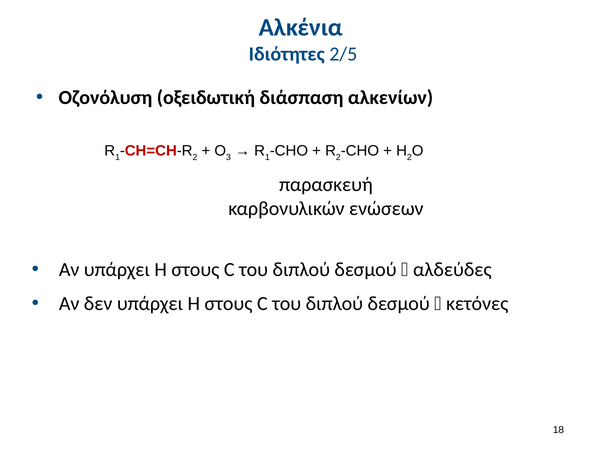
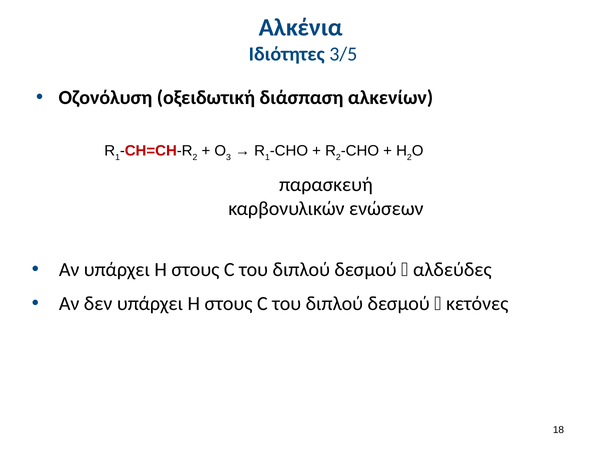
2/5: 2/5 -> 3/5 (343, 54)
